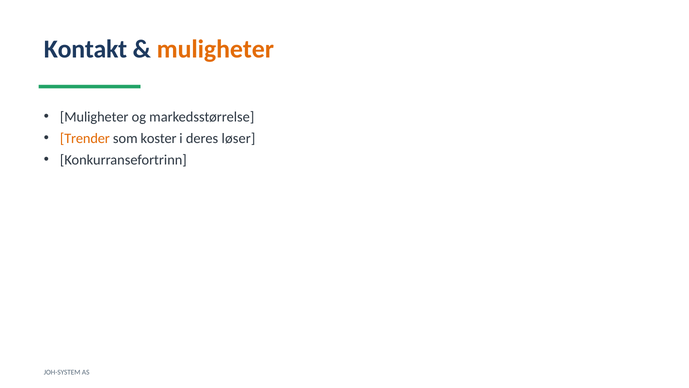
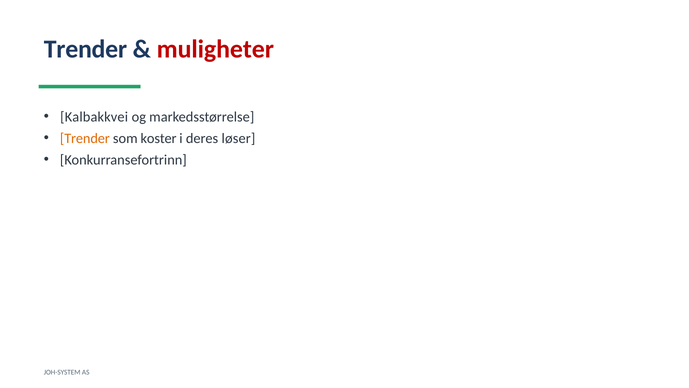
Kontakt: Kontakt -> Trender (85, 49)
muligheter colour: orange -> red (215, 49)
Muligheter: Muligheter -> Kalbakkvei (94, 117)
